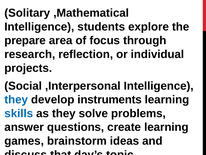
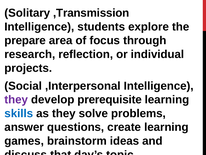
,Mathematical: ,Mathematical -> ,Transmission (91, 13)
they colour: blue -> purple (16, 99)
instruments: instruments -> prerequisite (110, 99)
